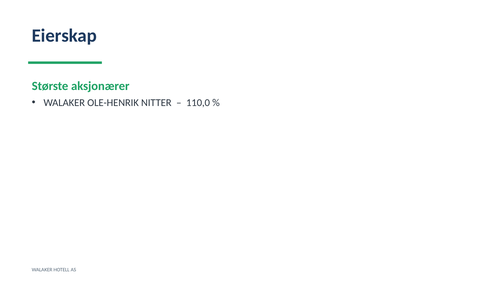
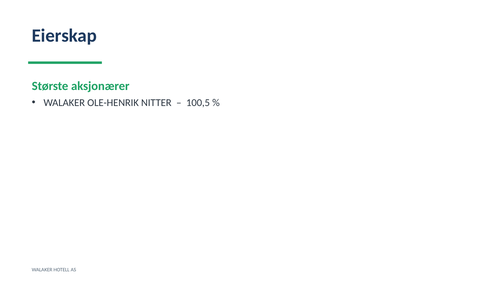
110,0: 110,0 -> 100,5 (198, 103)
